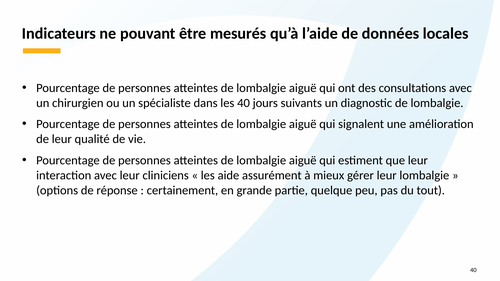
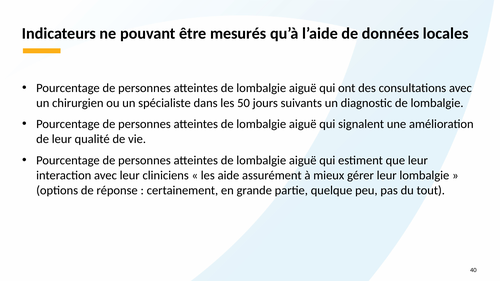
les 40: 40 -> 50 (244, 103)
